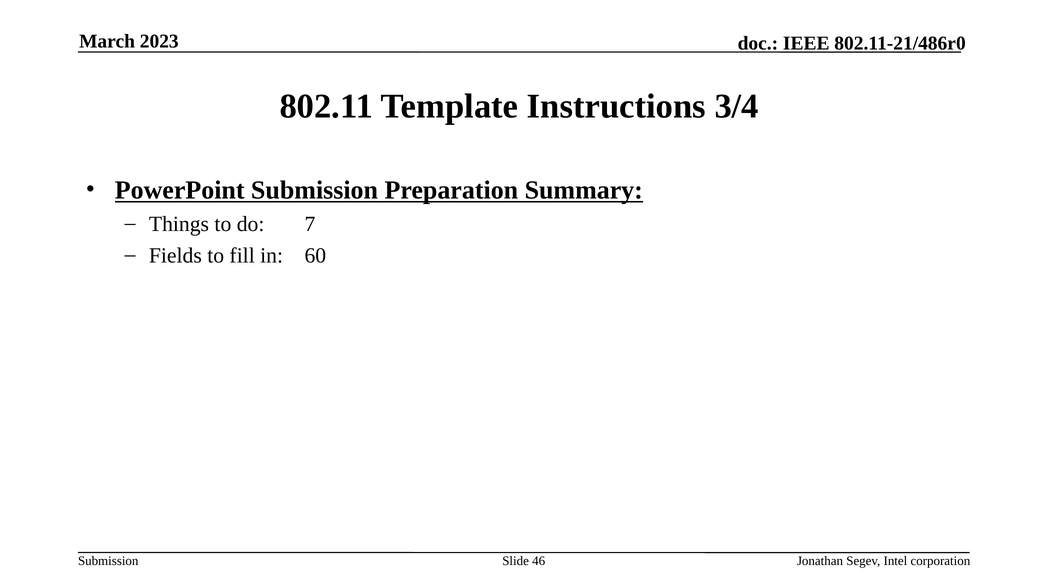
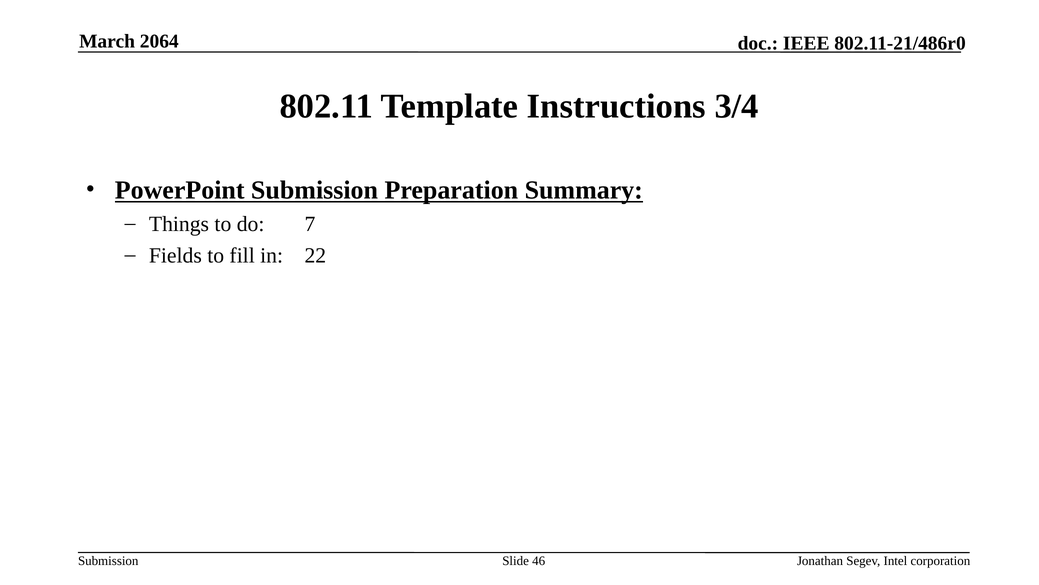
2023: 2023 -> 2064 (159, 41)
60: 60 -> 22 (315, 255)
